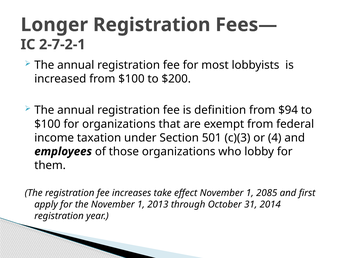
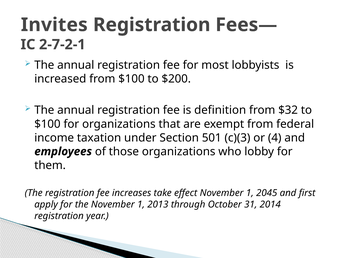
Longer: Longer -> Invites (54, 25)
$94: $94 -> $32 (288, 110)
2085: 2085 -> 2045 (267, 193)
